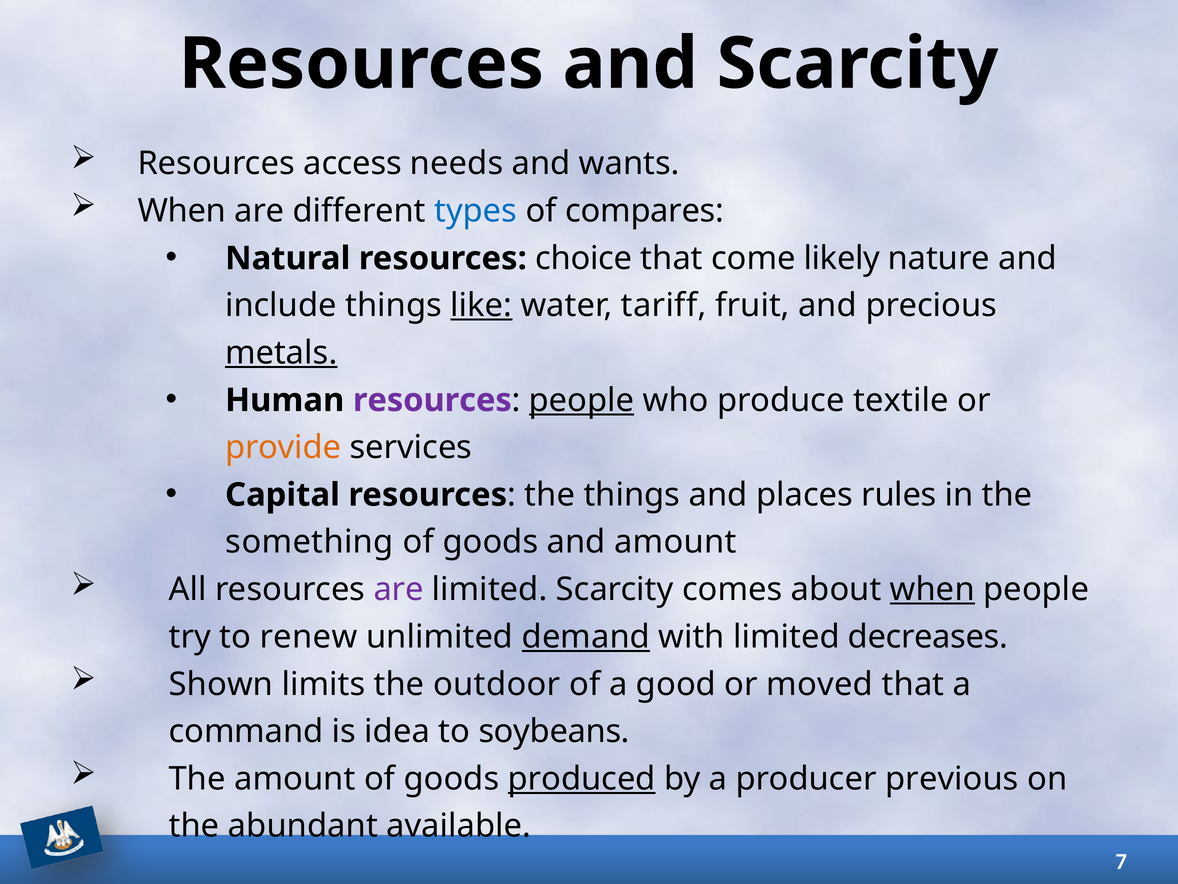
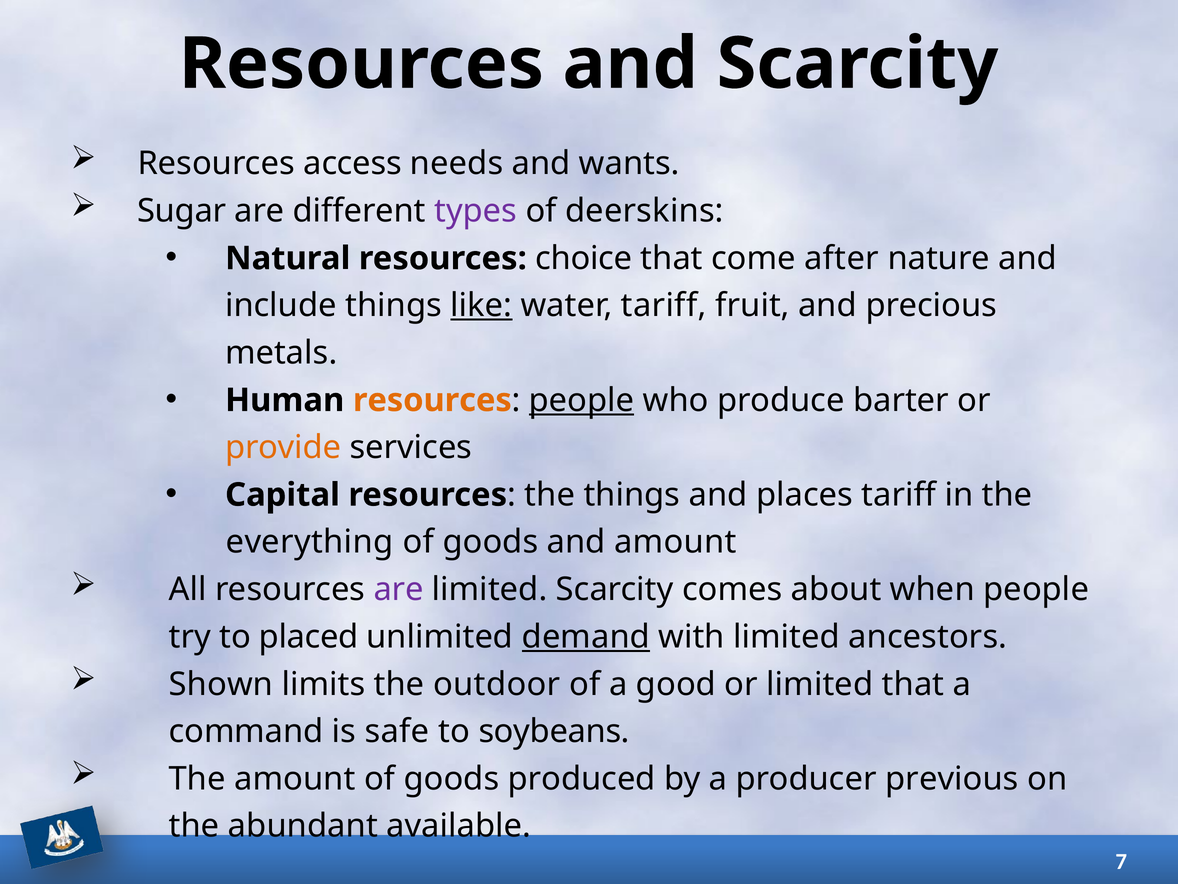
When: When -> Sugar (182, 211)
types colour: blue -> purple (476, 211)
compares: compares -> deerskins (644, 211)
likely: likely -> after (842, 258)
metals underline: present -> none (281, 353)
resources colour: purple -> orange (432, 400)
textile: textile -> barter (901, 400)
places rules: rules -> tariff (899, 495)
something: something -> everything (310, 542)
when underline: present -> none (932, 589)
renew: renew -> placed (309, 636)
decreases: decreases -> ancestors (928, 636)
or moved: moved -> limited (820, 684)
idea: idea -> safe (397, 731)
produced underline: present -> none (582, 778)
